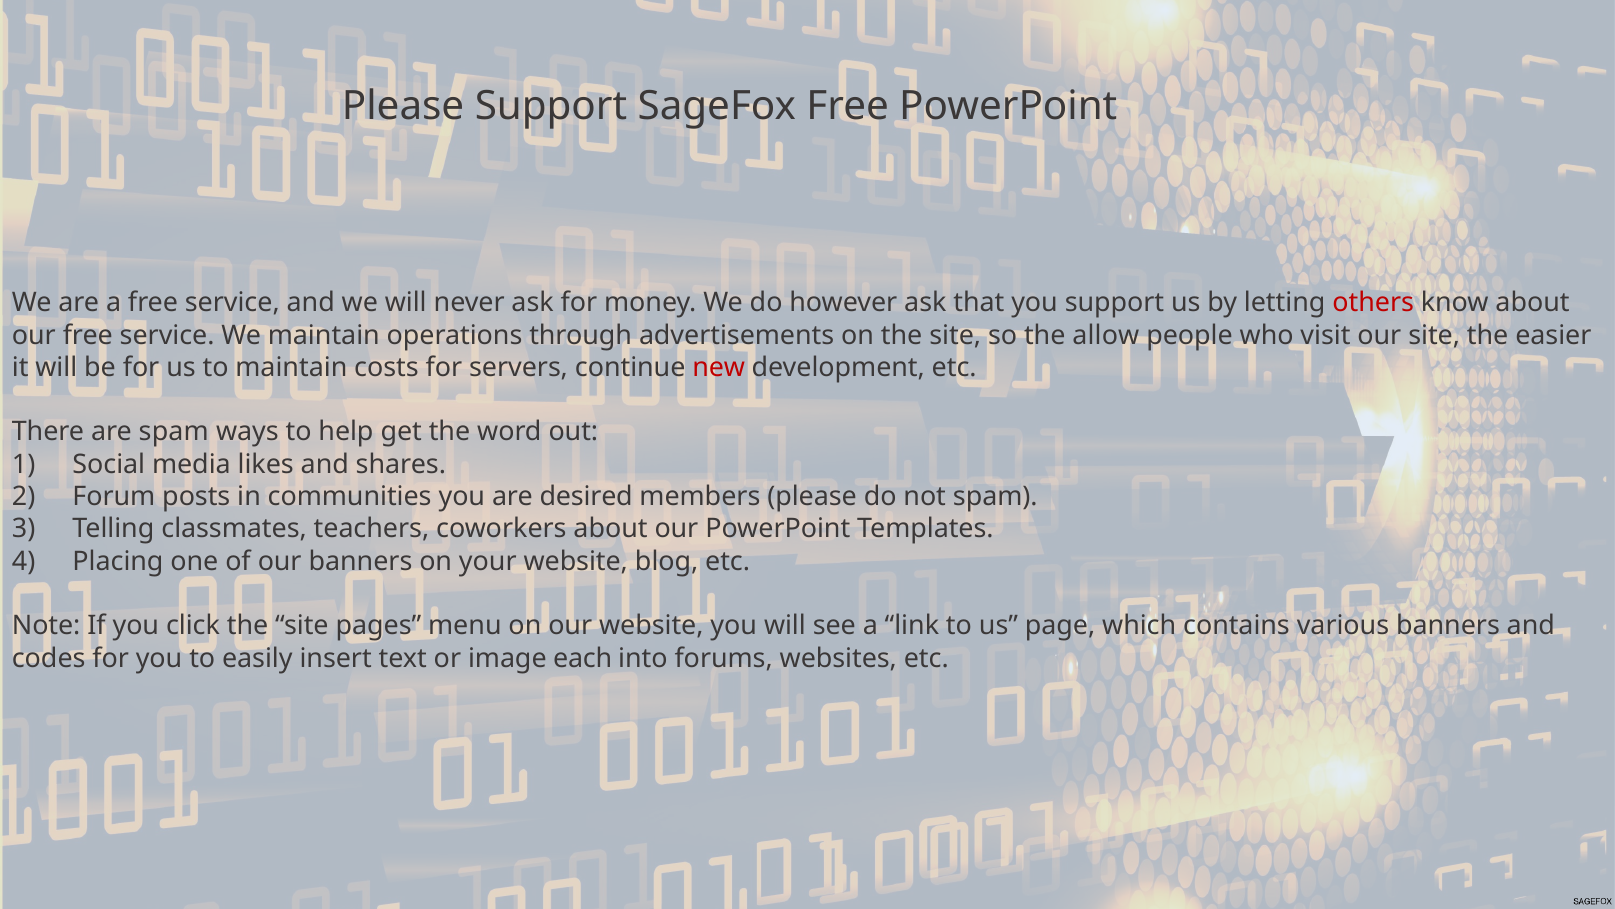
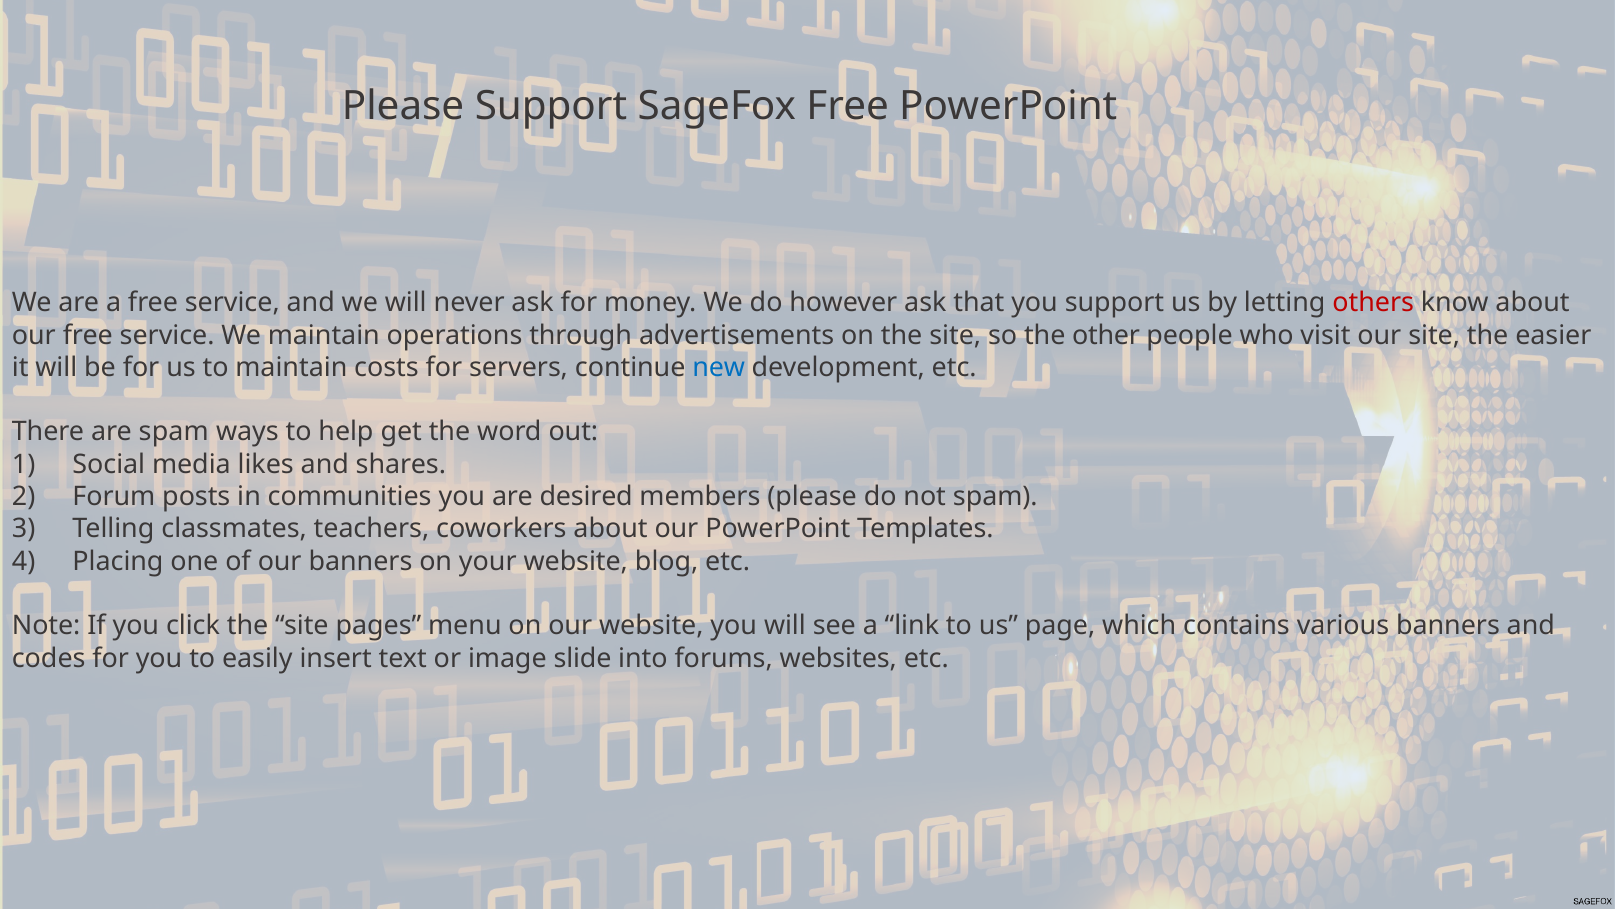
allow: allow -> other (1106, 335)
new colour: red -> blue (719, 367)
each: each -> slide (583, 658)
